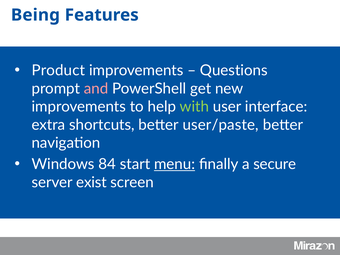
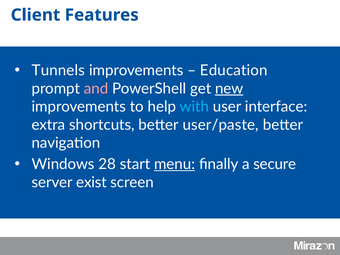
Being: Being -> Client (36, 15)
Product: Product -> Tunnels (58, 70)
Questions: Questions -> Education (234, 70)
new underline: none -> present (229, 89)
with colour: light green -> light blue (194, 107)
84: 84 -> 28 (107, 164)
